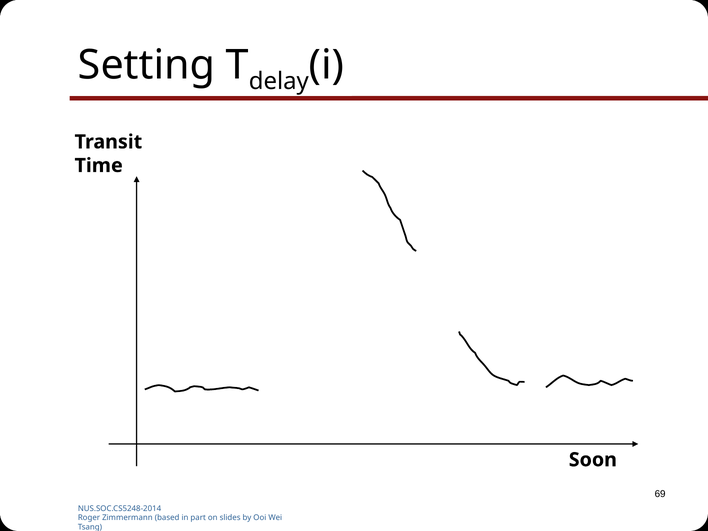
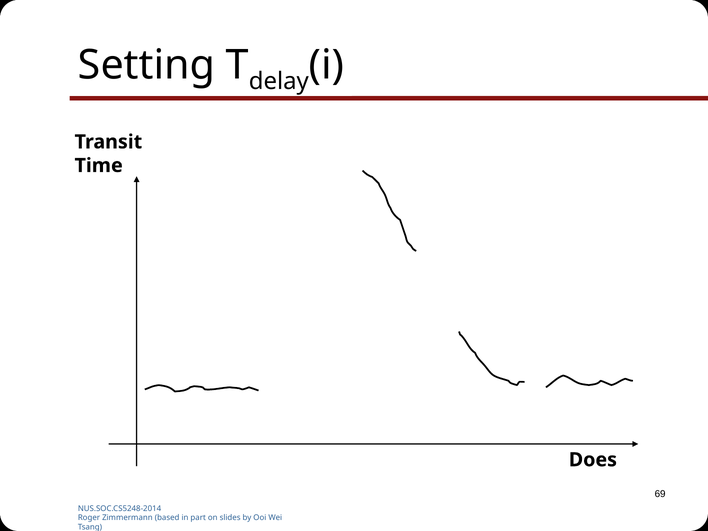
Soon: Soon -> Does (593, 460)
